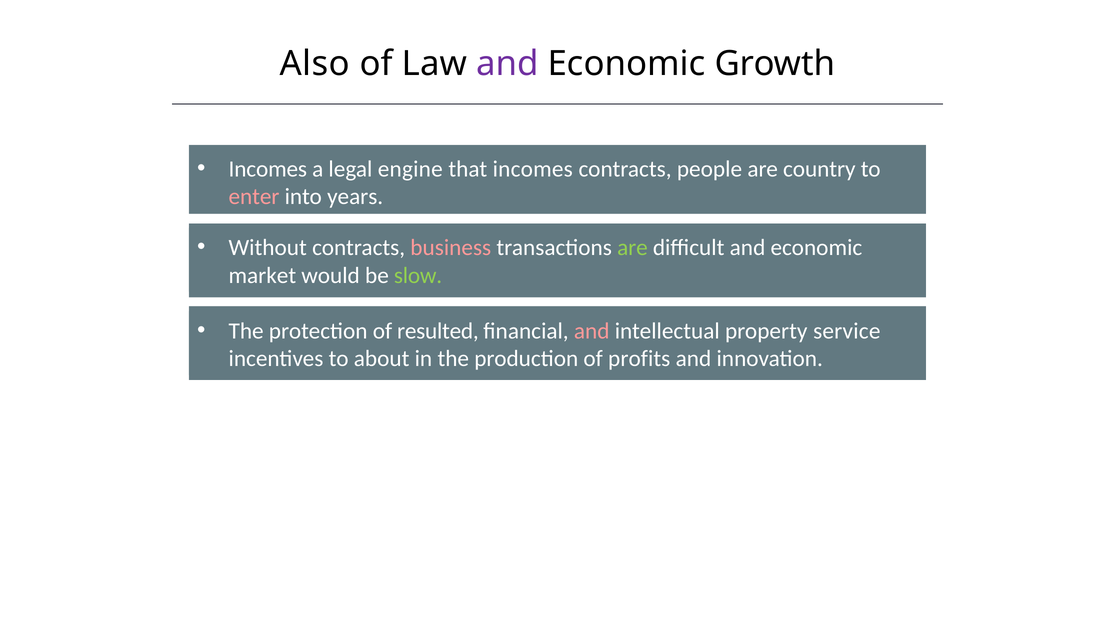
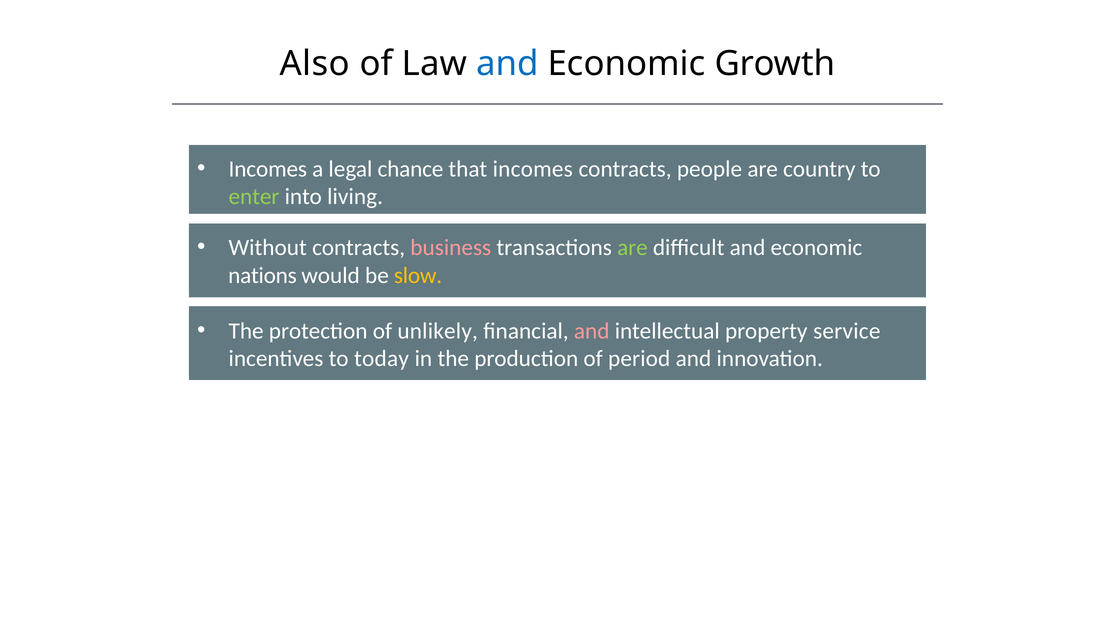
and colour: purple -> blue (507, 64)
engine: engine -> chance (410, 169)
enter colour: pink -> light green (254, 197)
years: years -> living (355, 197)
market: market -> nations (262, 275)
slow colour: light green -> yellow (418, 275)
resulted: resulted -> unlikely (438, 331)
about: about -> today (381, 359)
profits: profits -> period (639, 359)
